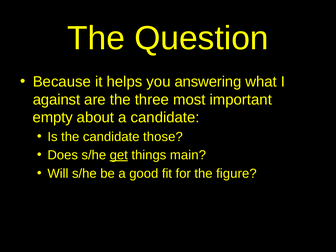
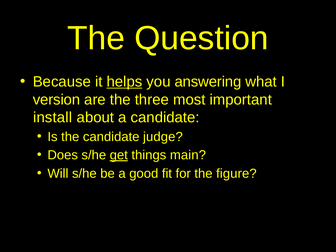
helps underline: none -> present (124, 82)
against: against -> version (56, 100)
empty: empty -> install (53, 118)
those: those -> judge (163, 137)
